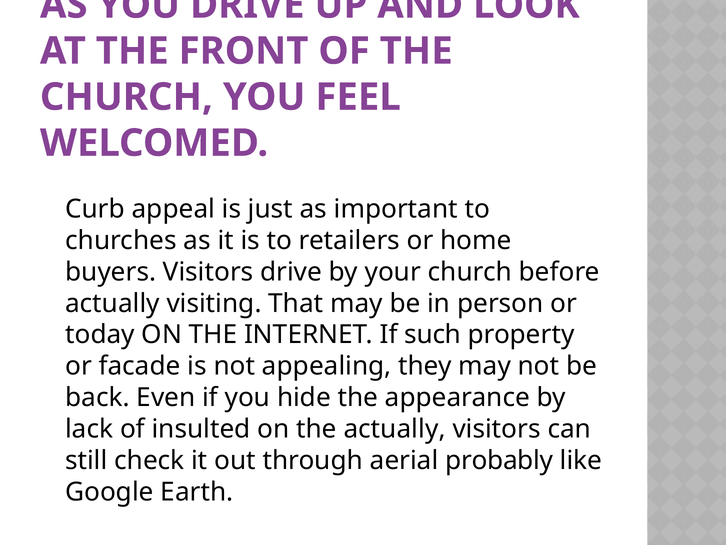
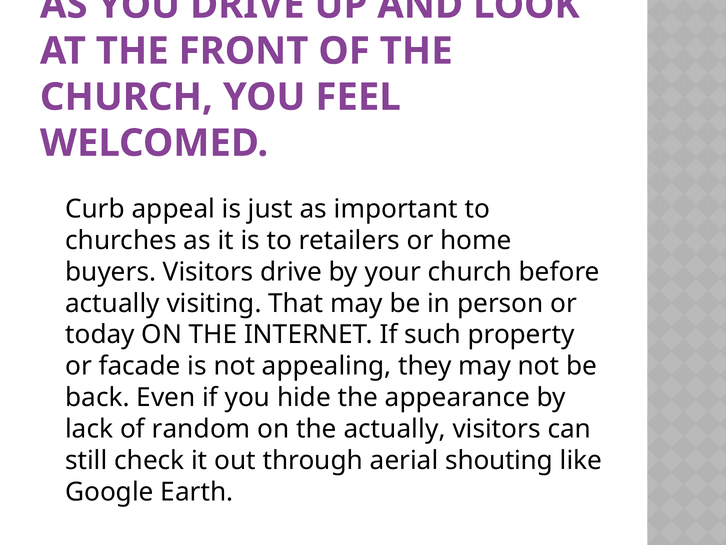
insulted: insulted -> random (201, 429)
probably: probably -> shouting (499, 460)
